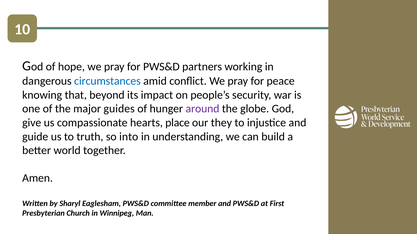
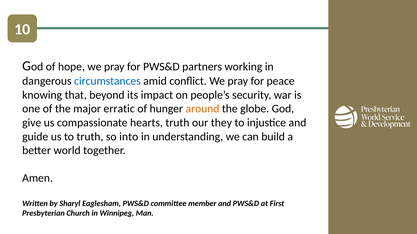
guides: guides -> erratic (119, 109)
around colour: purple -> orange (202, 109)
hearts place: place -> truth (177, 123)
